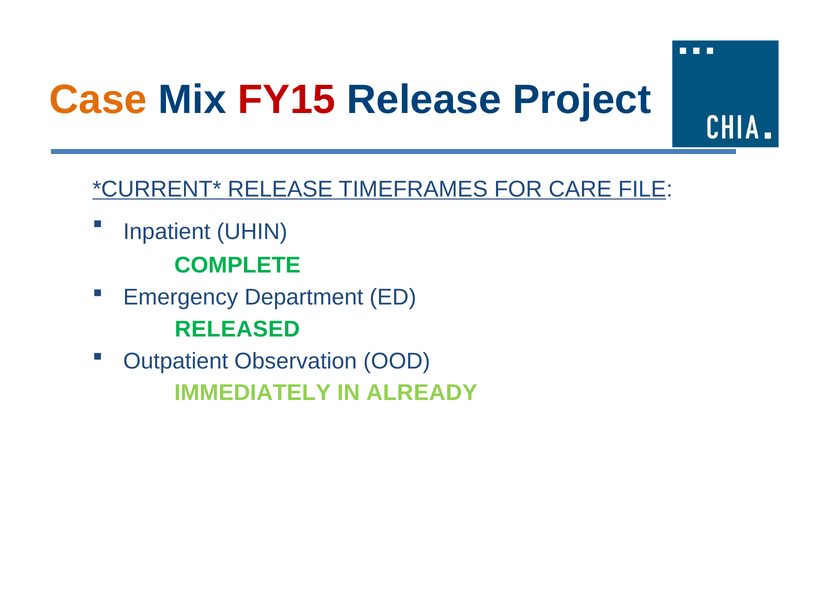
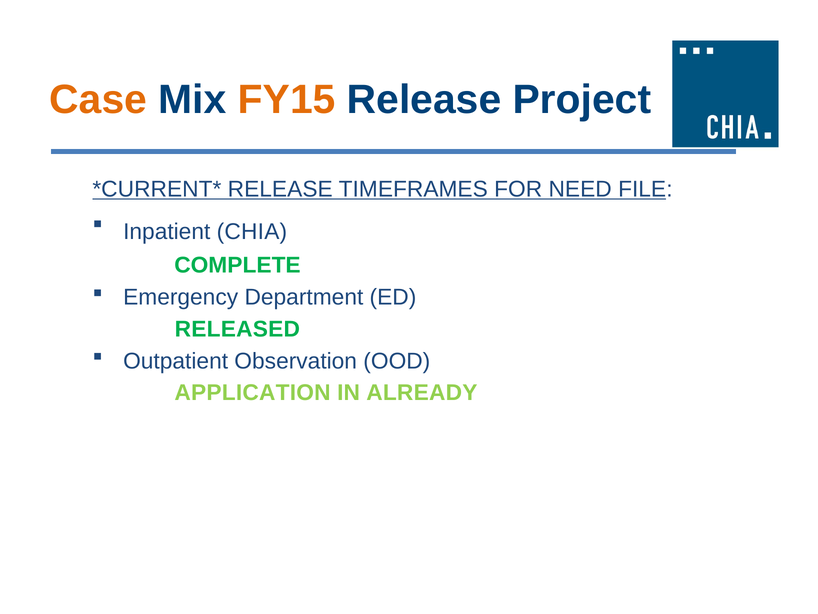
FY15 colour: red -> orange (287, 99)
CARE: CARE -> NEED (580, 189)
UHIN: UHIN -> CHIA (252, 232)
IMMEDIATELY: IMMEDIATELY -> APPLICATION (253, 393)
